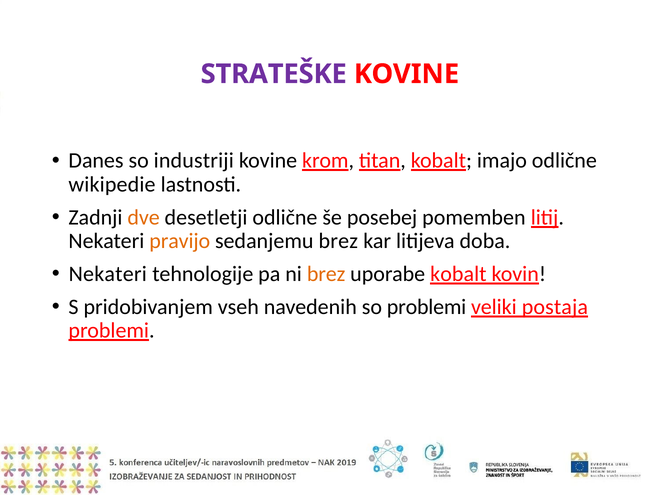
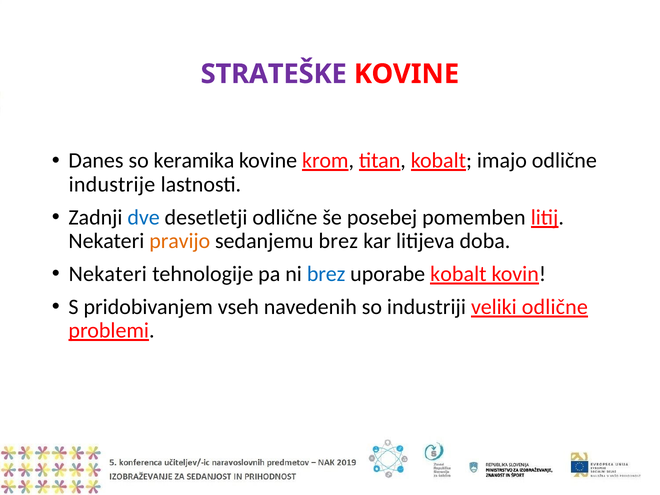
industriji: industriji -> keramika (194, 161)
wikipedie: wikipedie -> industrije (112, 184)
dve colour: orange -> blue (144, 217)
brez colour: orange -> blue (326, 274)
so problemi: problemi -> industriji (426, 307)
veliki postaja: postaja -> odlične (555, 307)
